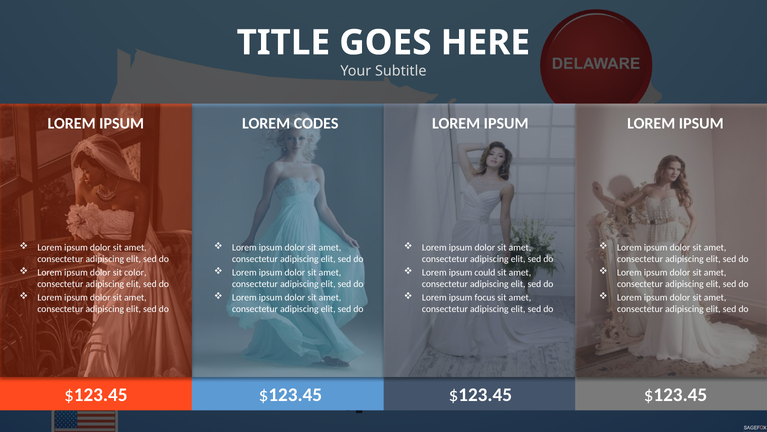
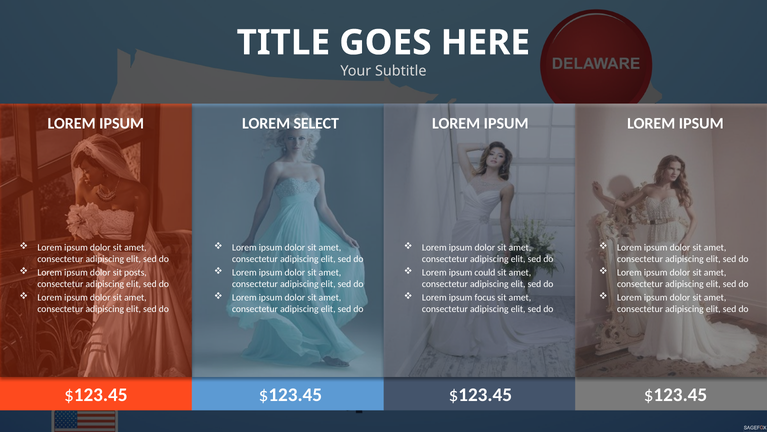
CODES: CODES -> SELECT (316, 123)
color: color -> posts (135, 272)
